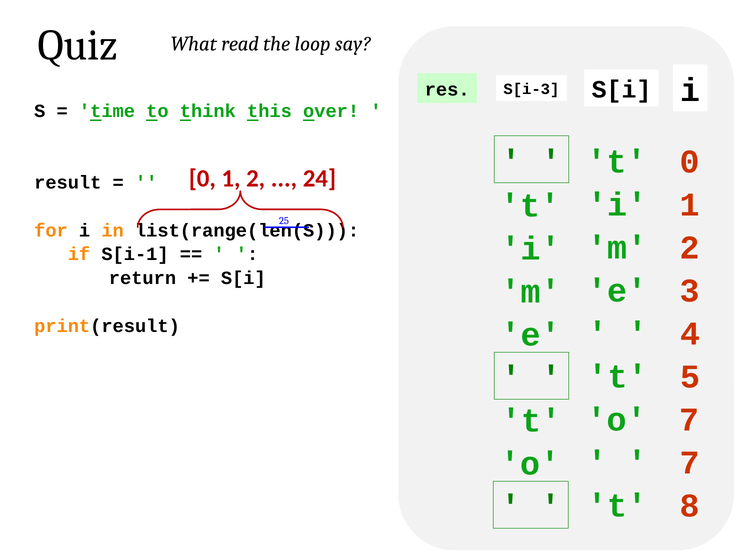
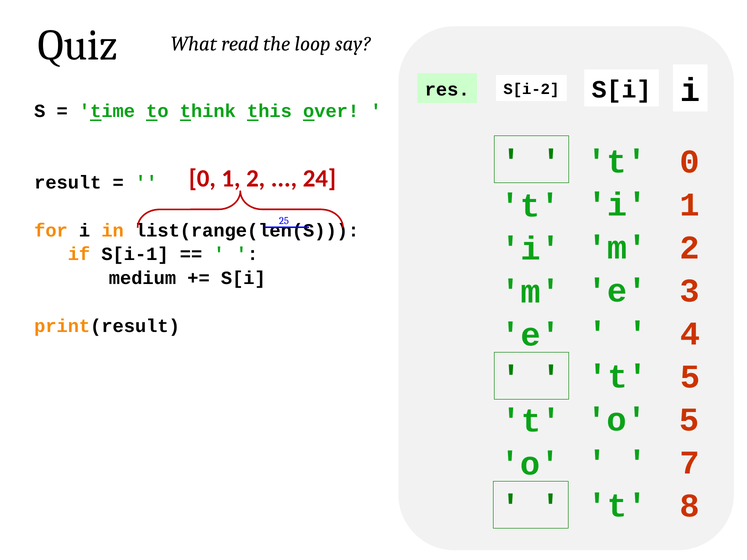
S[i-3: S[i-3 -> S[i-2 (531, 89)
return: return -> medium (142, 278)
t 7: 7 -> 5 (689, 420)
